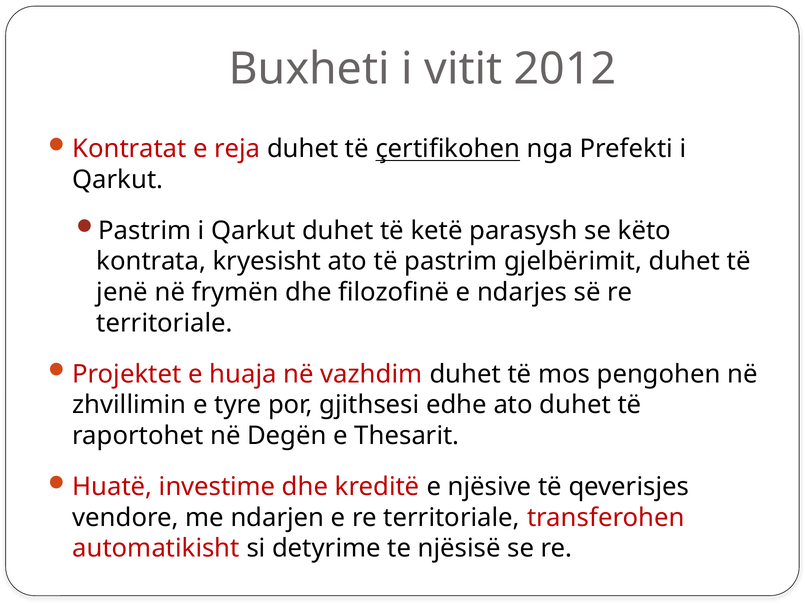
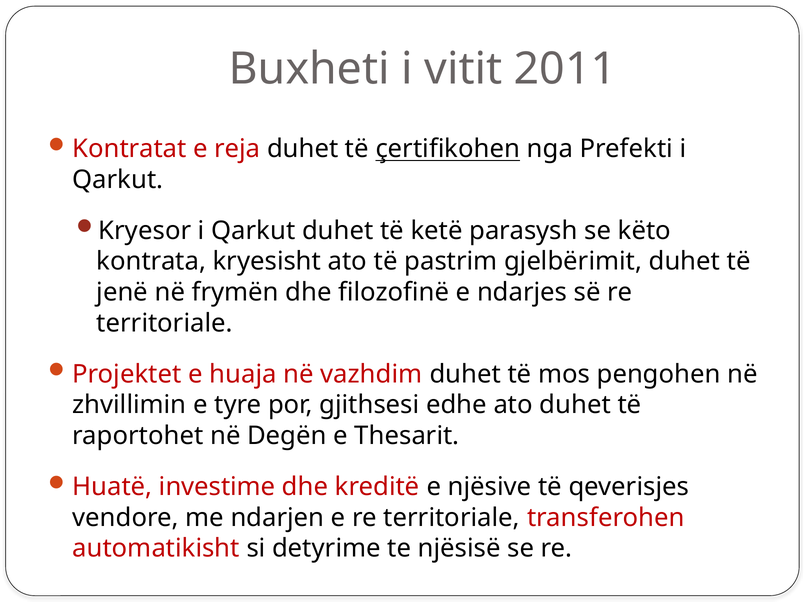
2012: 2012 -> 2011 (565, 69)
Pastrim: Pastrim -> Kryesor (145, 230)
